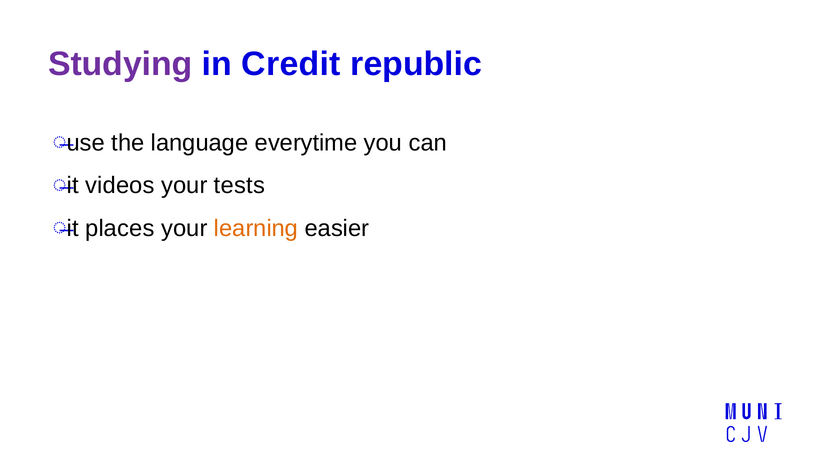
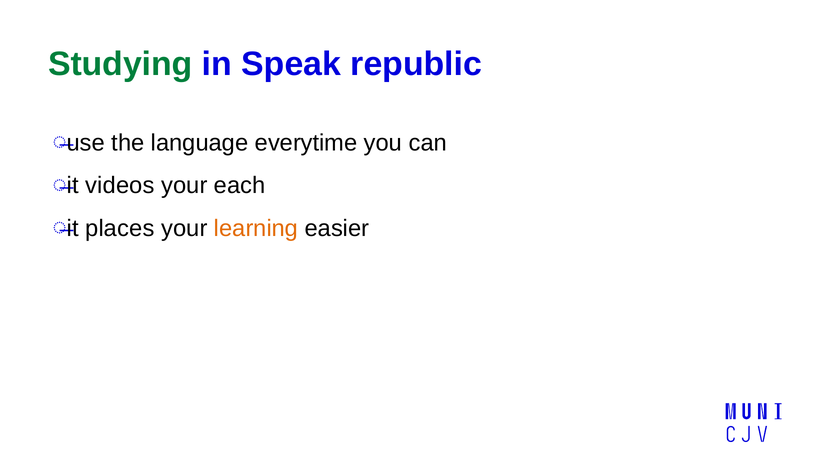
Studying colour: purple -> green (120, 64)
Credit: Credit -> Speak (291, 64)
tests: tests -> each (240, 186)
